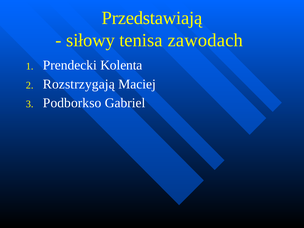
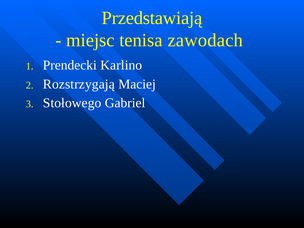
siłowy: siłowy -> miejsc (90, 40)
Kolenta: Kolenta -> Karlino (121, 65)
Podborkso: Podborkso -> Stołowego (72, 103)
